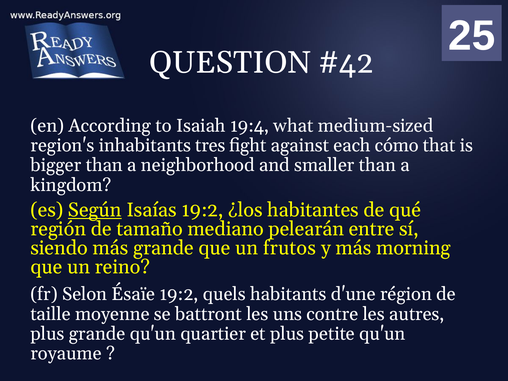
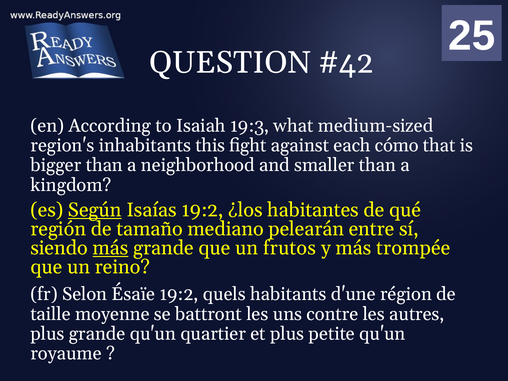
19:4: 19:4 -> 19:3 (250, 126)
tres: tres -> this (210, 145)
más underline: none -> present (110, 248)
morning: morning -> trompée (413, 248)
